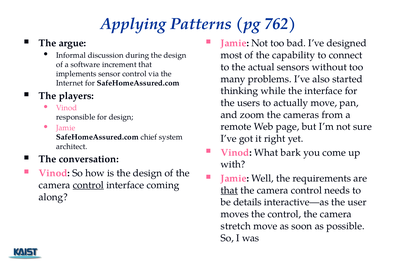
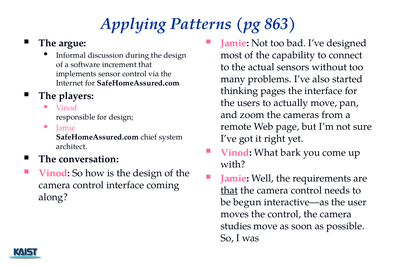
762: 762 -> 863 (280, 24)
while: while -> pages (273, 91)
control underline: present -> none (88, 185)
details: details -> begun (247, 202)
stretch: stretch -> studies (236, 226)
